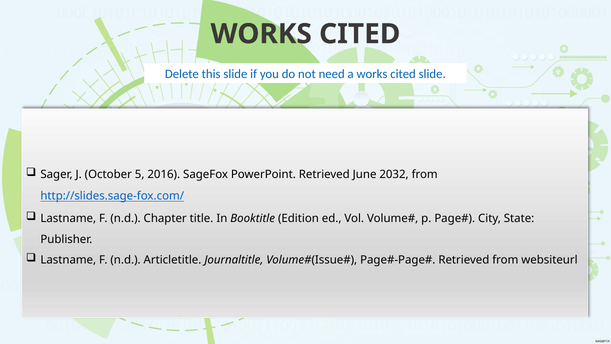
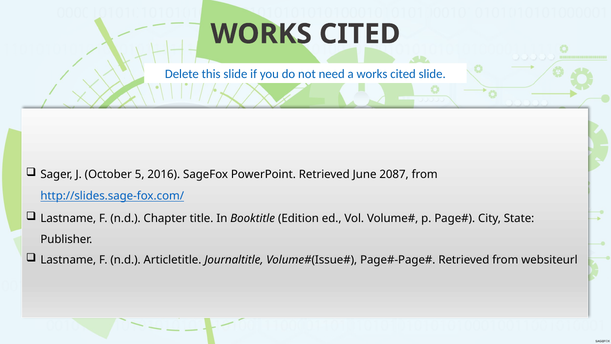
2032: 2032 -> 2087 (394, 174)
